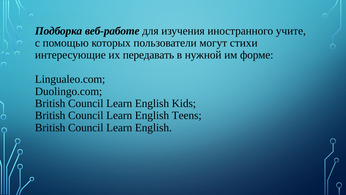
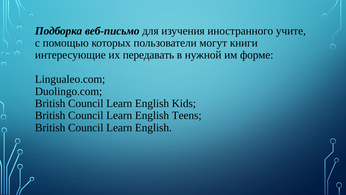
веб-работе: веб-работе -> веб-письмо (112, 31)
стихи: стихи -> книги (244, 43)
